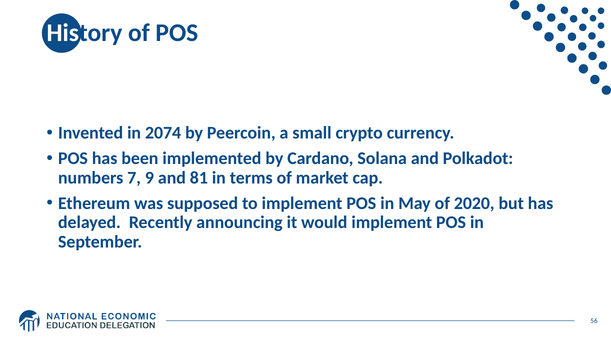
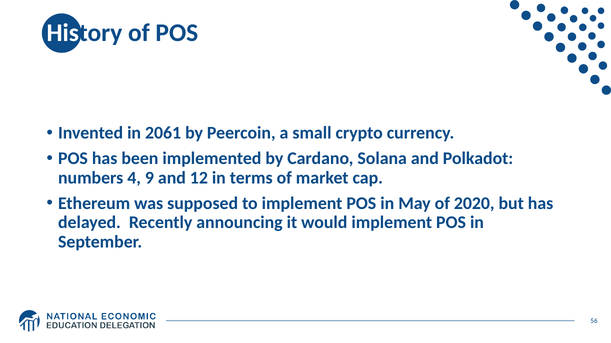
2074: 2074 -> 2061 (163, 133)
7: 7 -> 4 (134, 178)
81: 81 -> 12 (199, 178)
